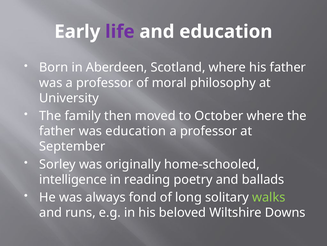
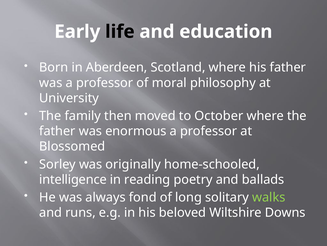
life colour: purple -> black (120, 32)
was education: education -> enormous (136, 131)
September: September -> Blossomed (72, 146)
